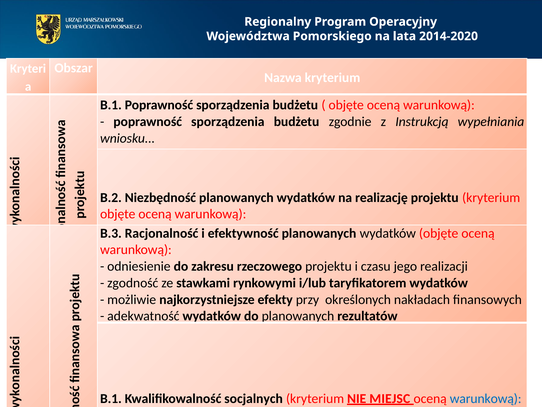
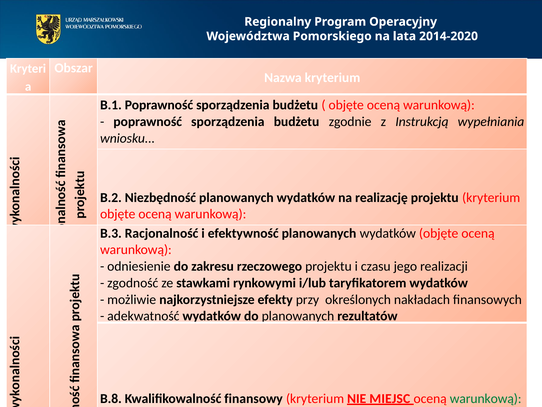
B.1: B.1 -> B.8 (111, 398)
socjalnych: socjalnych -> finansowy (254, 398)
warunkową colour: blue -> green (486, 398)
